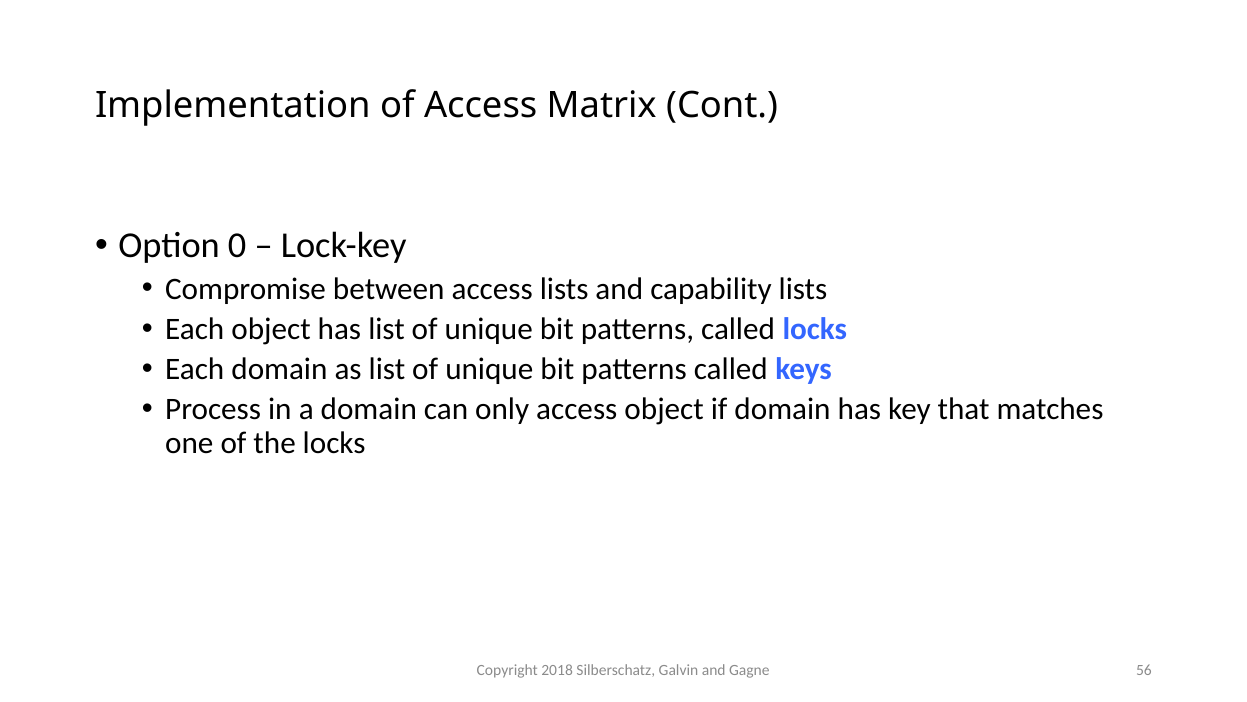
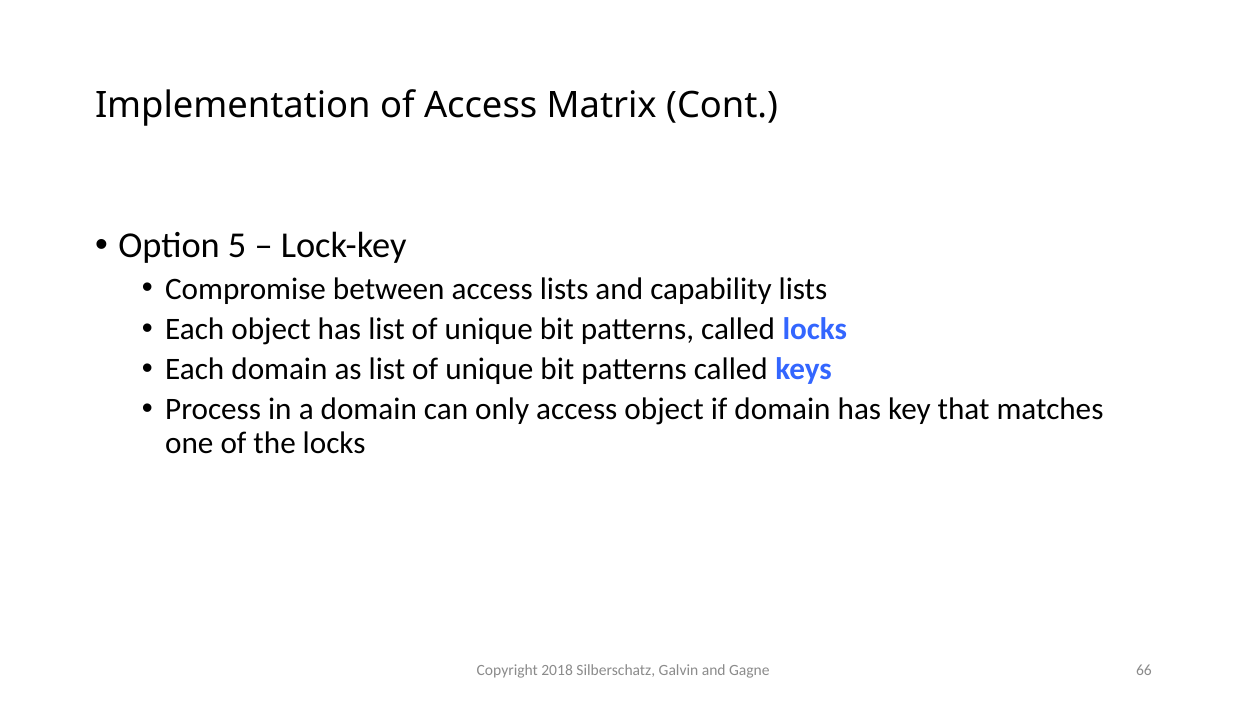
0: 0 -> 5 (237, 246)
56: 56 -> 66 (1144, 670)
